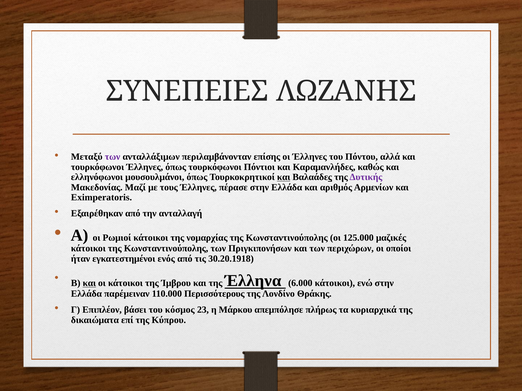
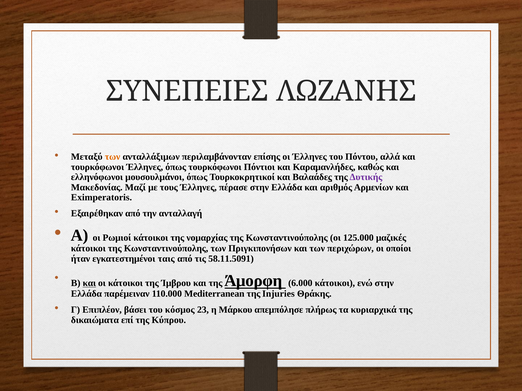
των colour: purple -> orange (113, 157)
και underline: present -> none (284, 177)
ενός: ενός -> ταις (166, 259)
30.20.1918: 30.20.1918 -> 58.11.5091 (231, 259)
Έλληνα: Έλληνα -> Άμορφη (253, 281)
Περισσότερους: Περισσότερους -> Mediterranean (214, 294)
Λονδίνο: Λονδίνο -> Injuries (278, 294)
